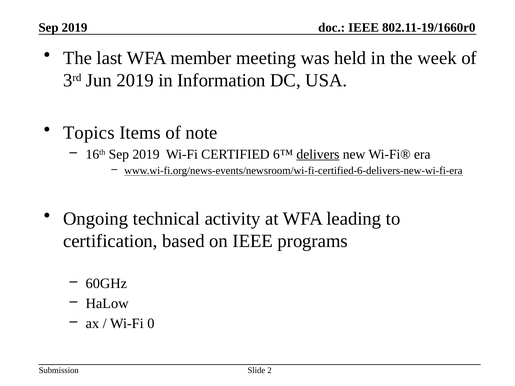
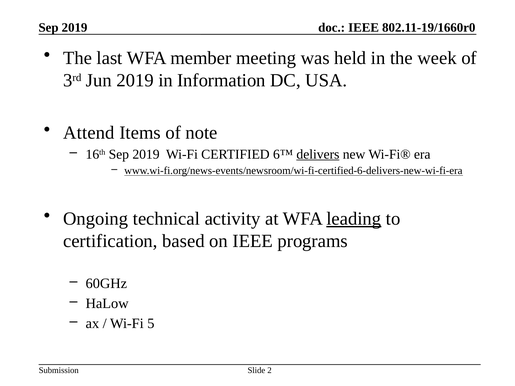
Topics: Topics -> Attend (89, 133)
leading underline: none -> present (354, 219)
0: 0 -> 5 (151, 324)
